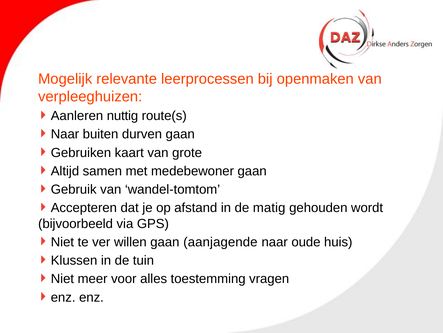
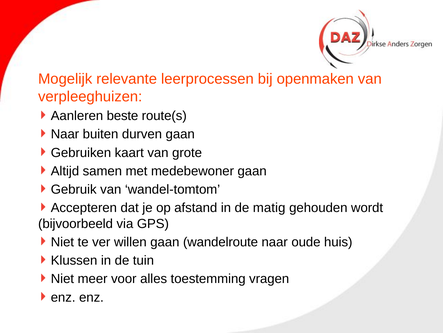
nuttig: nuttig -> beste (122, 116)
aanjagende: aanjagende -> wandelroute (221, 242)
